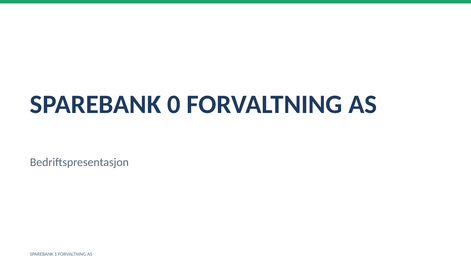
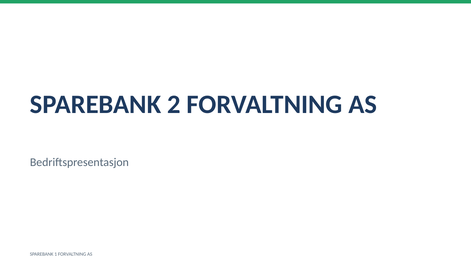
0: 0 -> 2 (174, 104)
